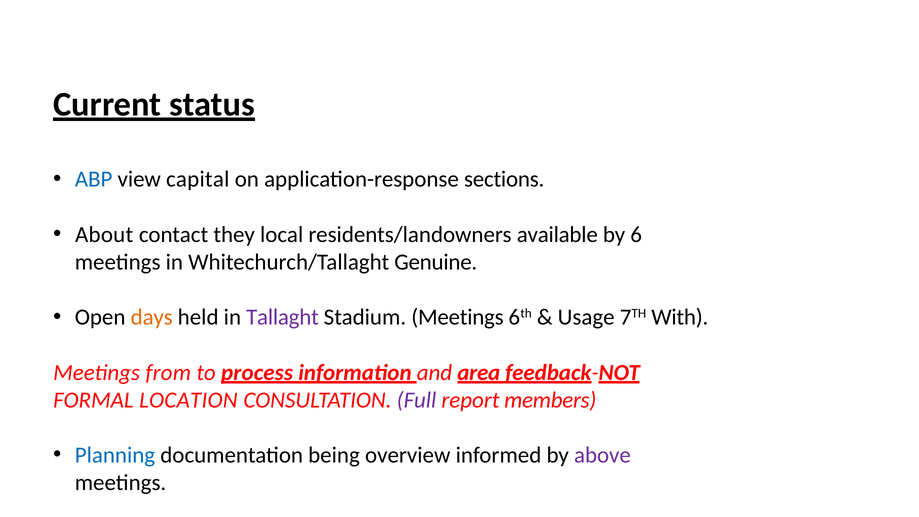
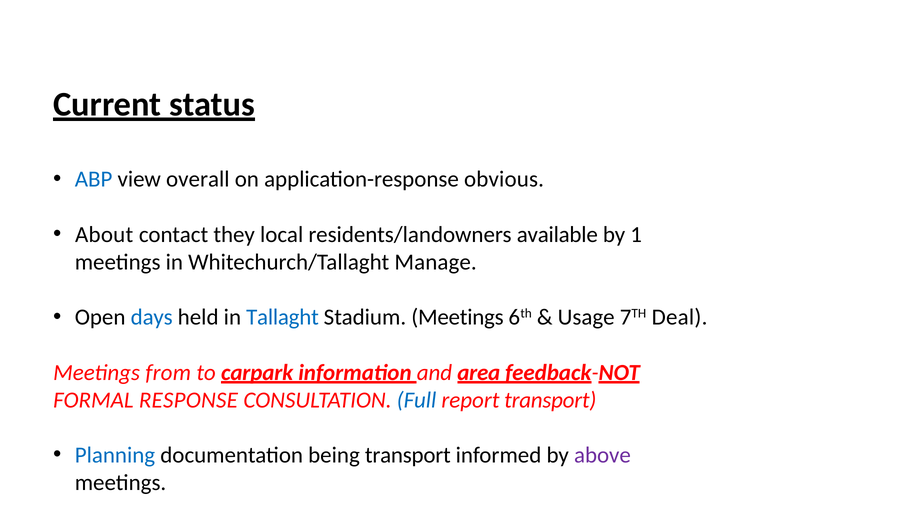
capital: capital -> overall (198, 179)
sections: sections -> obvious (504, 179)
6: 6 -> 1 (636, 235)
Genuine: Genuine -> Manage (436, 262)
days colour: orange -> blue (152, 317)
Tallaght colour: purple -> blue (282, 317)
With: With -> Deal (680, 317)
process: process -> carpark (257, 372)
LOCATION: LOCATION -> RESPONSE (188, 400)
Full colour: purple -> blue (417, 400)
report members: members -> transport (550, 400)
being overview: overview -> transport (408, 455)
